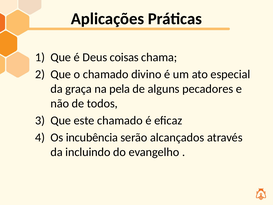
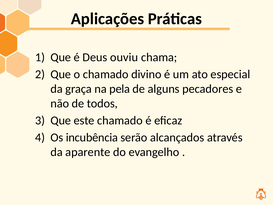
coisas: coisas -> ouviu (124, 57)
incluindo: incluindo -> aparente (88, 152)
